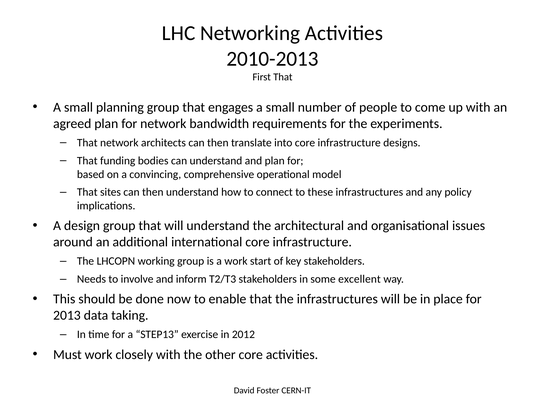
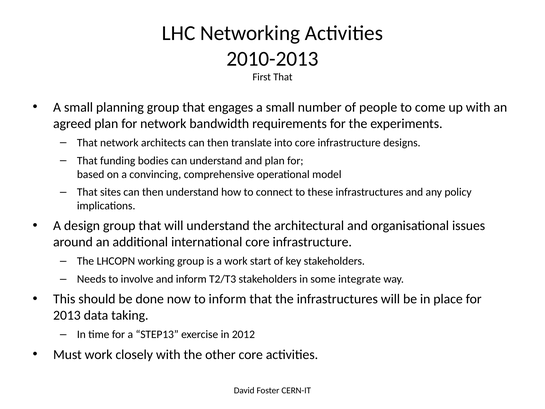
excellent: excellent -> integrate (360, 279)
to enable: enable -> inform (227, 299)
